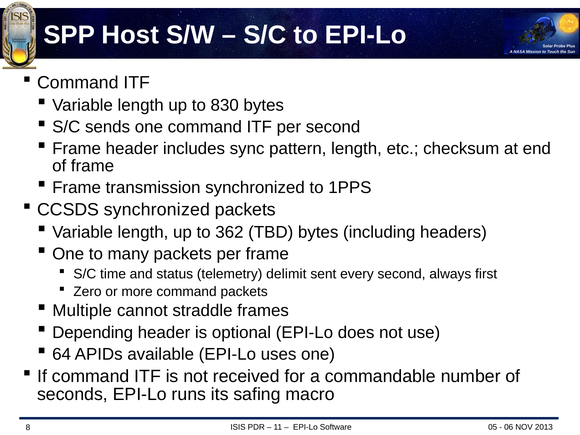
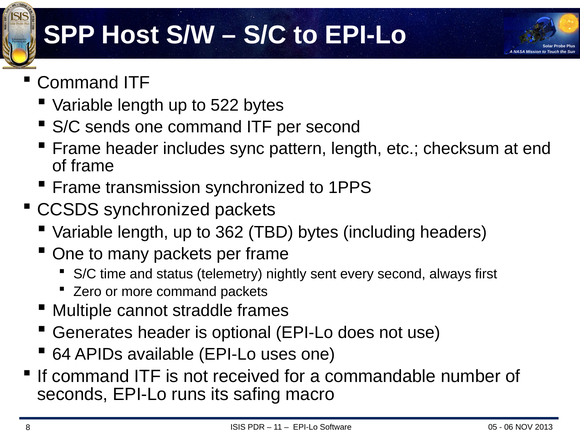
830: 830 -> 522 (225, 105)
delimit: delimit -> nightly (286, 274)
Depending: Depending -> Generates (93, 332)
